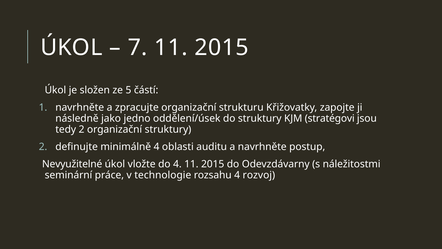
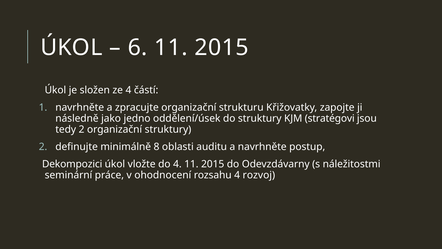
7: 7 -> 6 (137, 47)
ze 5: 5 -> 4 (128, 90)
minimálně 4: 4 -> 8 (156, 147)
Nevyužitelné: Nevyužitelné -> Dekompozici (72, 164)
technologie: technologie -> ohodnocení (163, 175)
